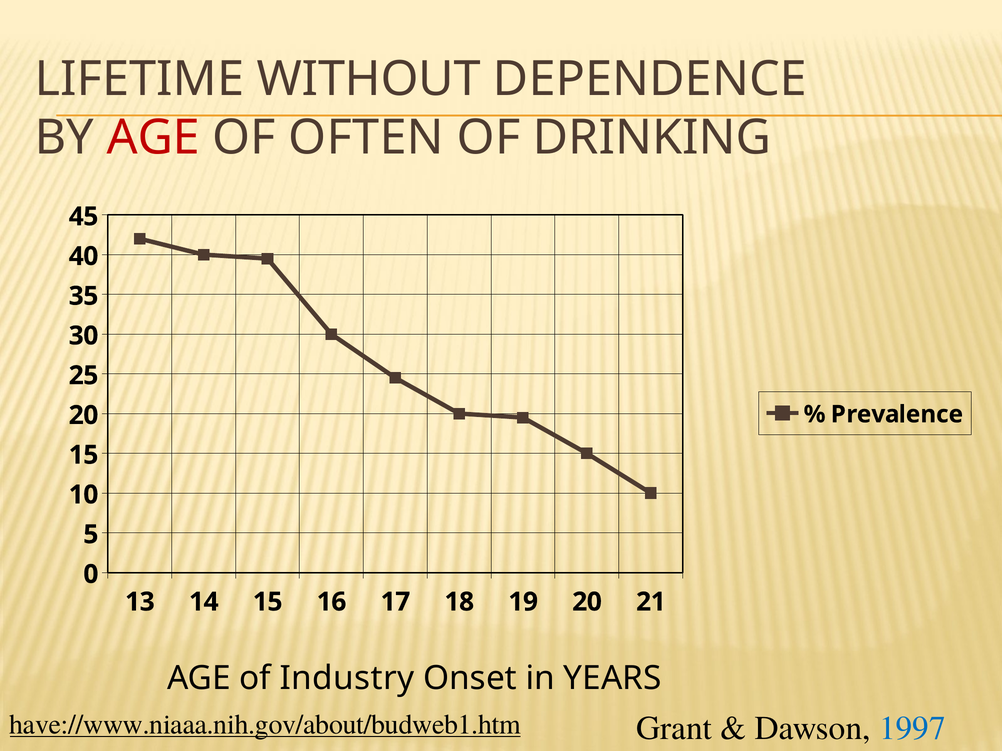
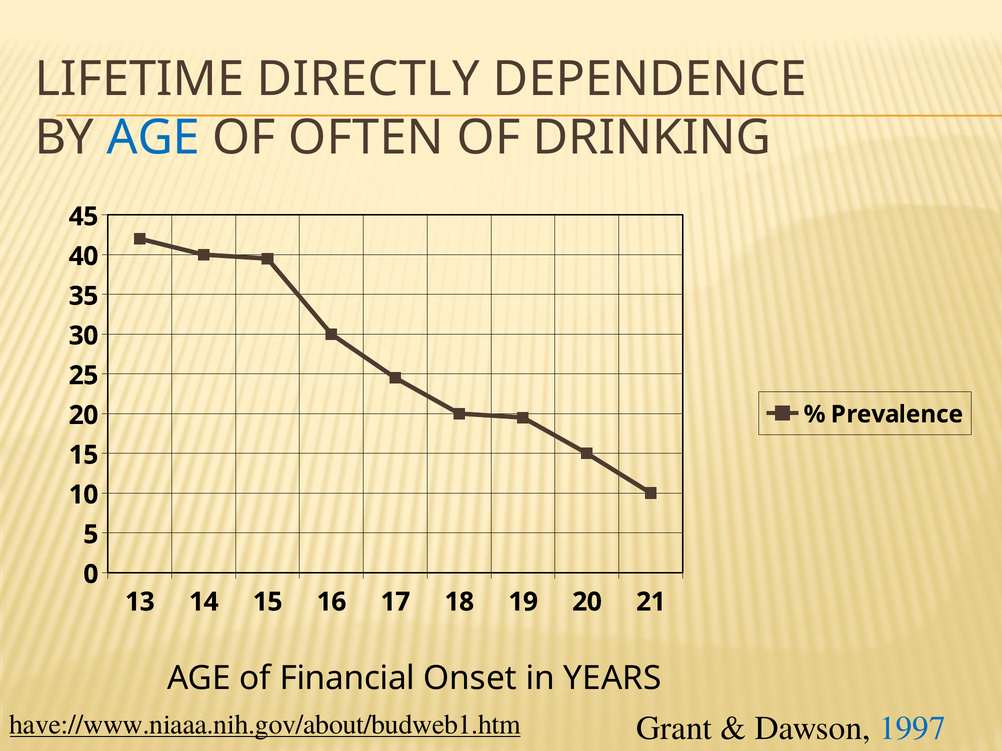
WITHOUT: WITHOUT -> DIRECTLY (368, 79)
AGE colour: red -> blue (153, 138)
Industry: Industry -> Financial (347, 679)
